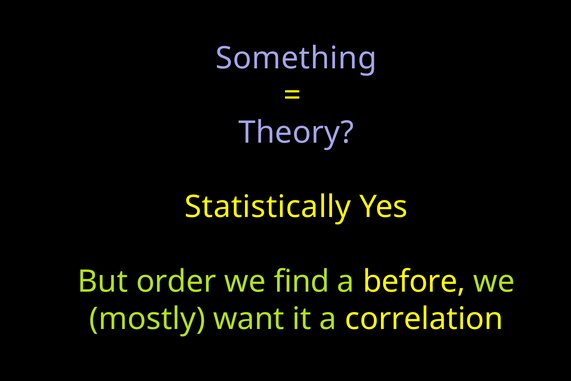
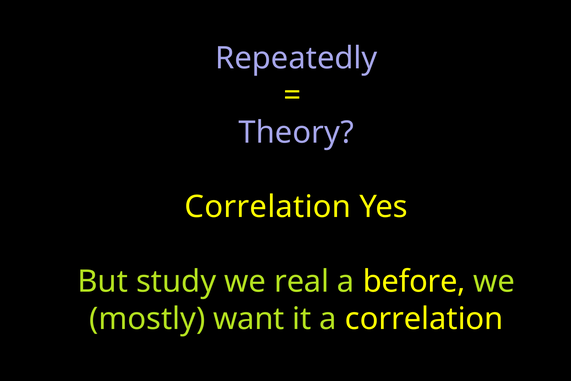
Something: Something -> Repeatedly (296, 58)
Statistically: Statistically -> Correlation (268, 207)
order: order -> study (176, 281)
find: find -> real (302, 281)
